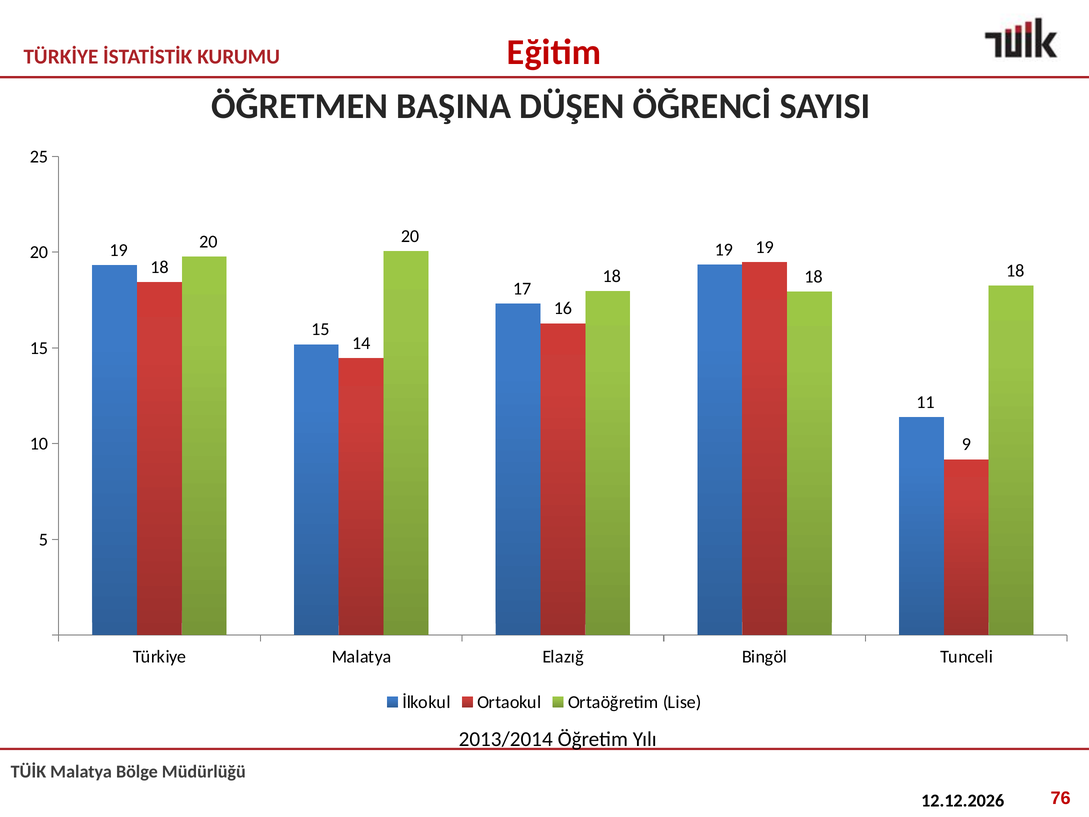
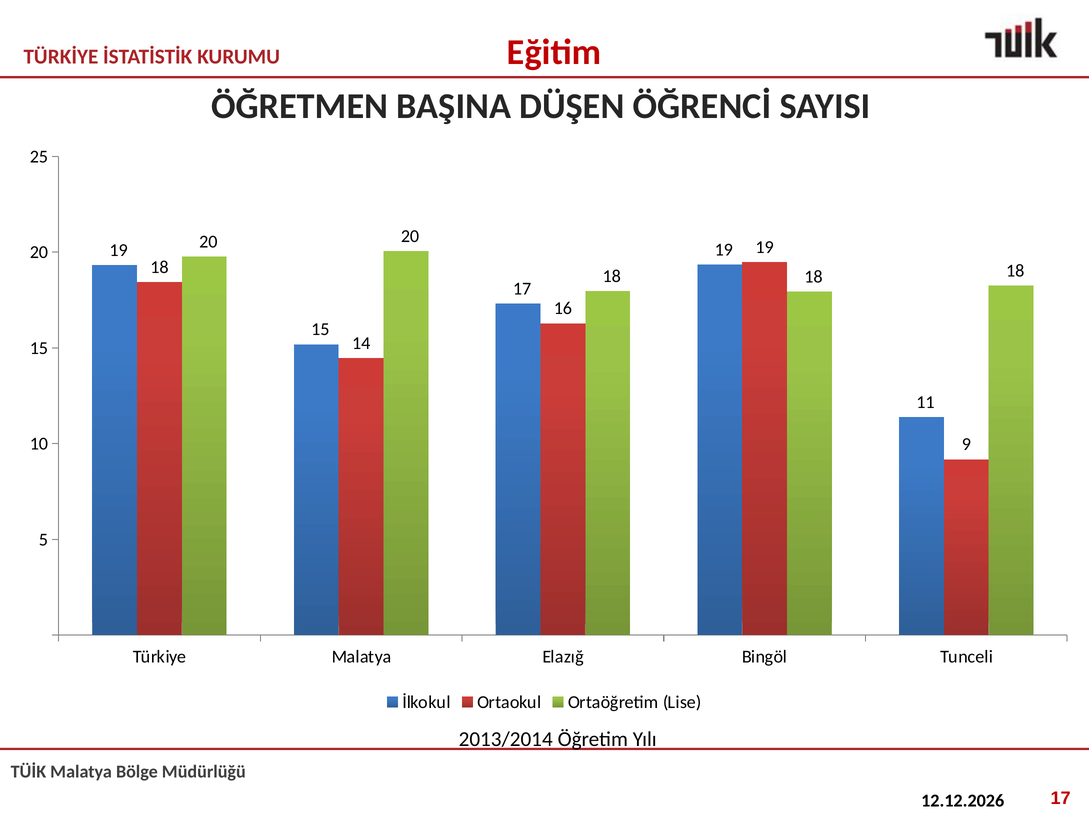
76: 76 -> 17 (1061, 798)
